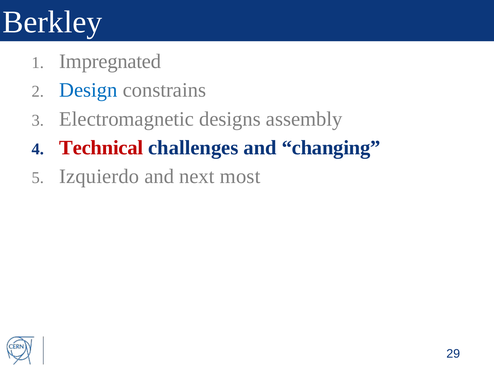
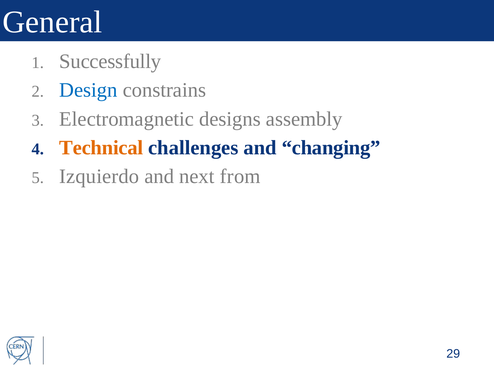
Berkley: Berkley -> General (52, 22)
Impregnated: Impregnated -> Successfully (110, 61)
Technical colour: red -> orange (101, 148)
most: most -> from (240, 177)
